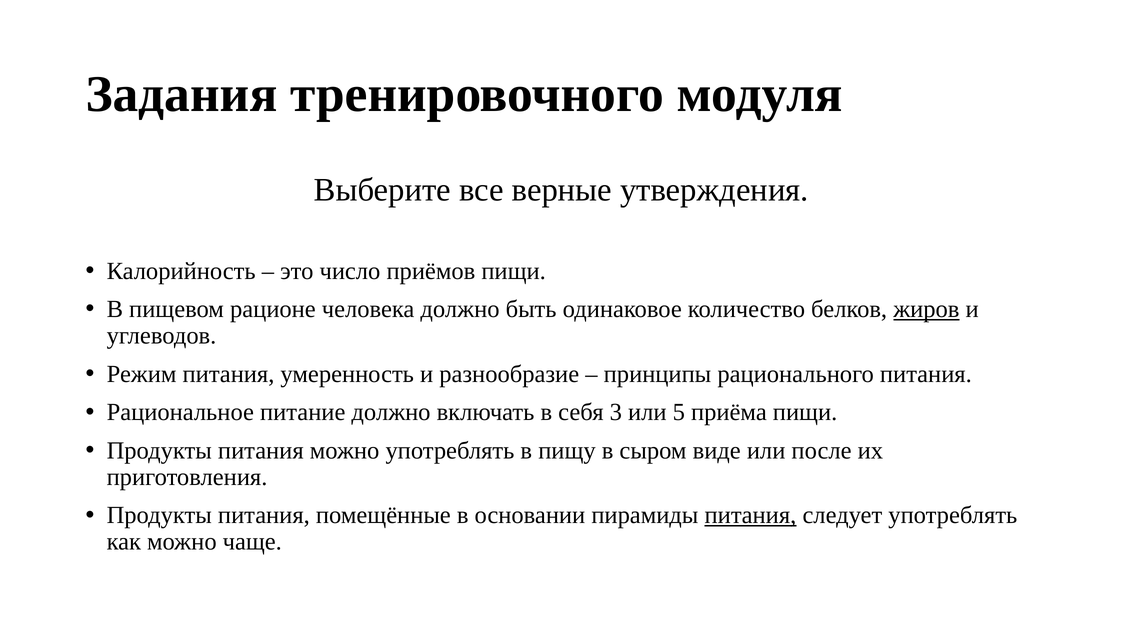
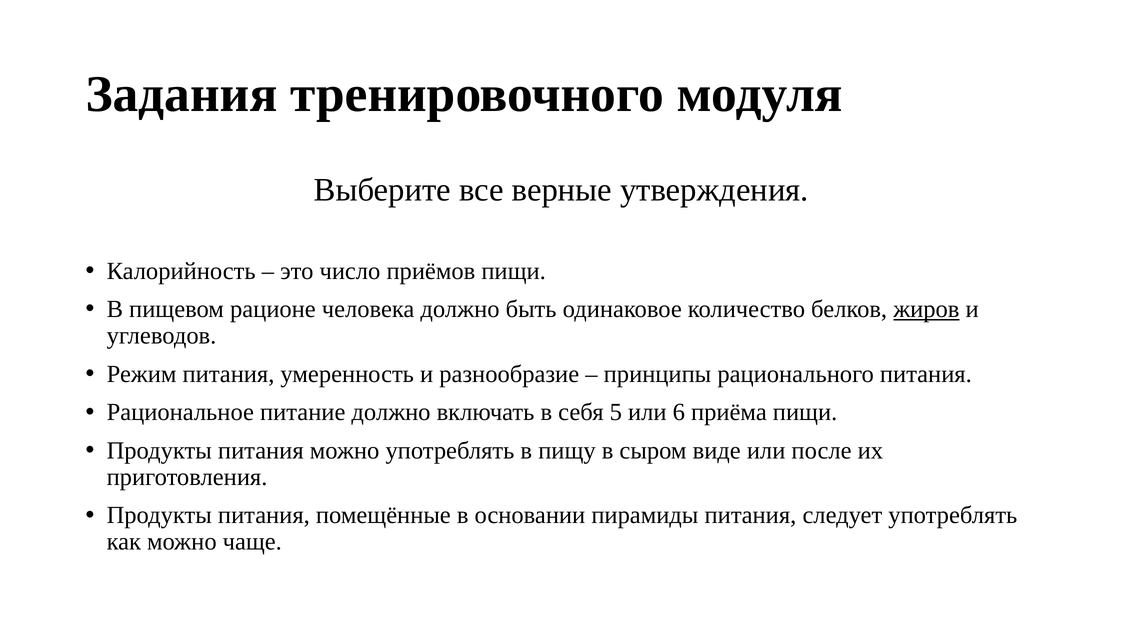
3: 3 -> 5 (616, 412)
5: 5 -> 6 (679, 412)
питания underline: present -> none (750, 515)
